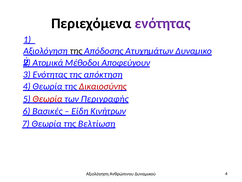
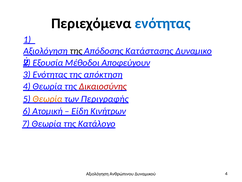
ενότητας colour: purple -> blue (163, 23)
Ατυχημάτων: Ατυχημάτων -> Κατάστασης (149, 51)
Ατομικά: Ατομικά -> Εξουσία (48, 63)
Θεωρία colour: red -> orange (47, 99)
Βασικές: Βασικές -> Ατομική (47, 111)
Βελτίωση: Βελτίωση -> Κατάλογο (97, 124)
